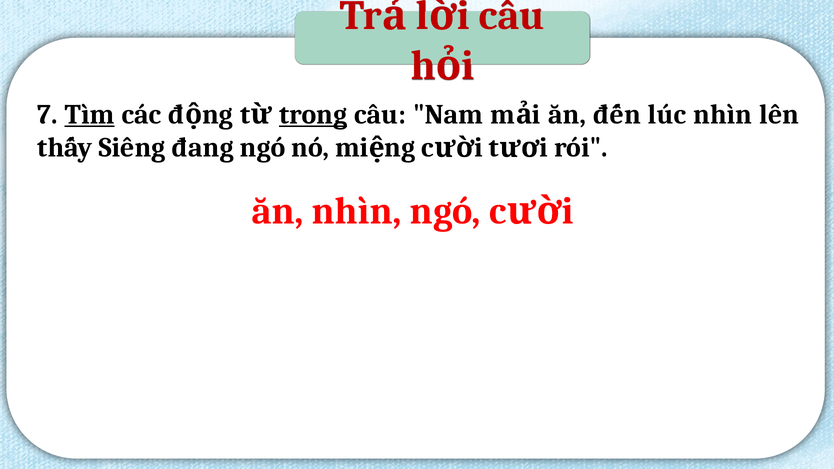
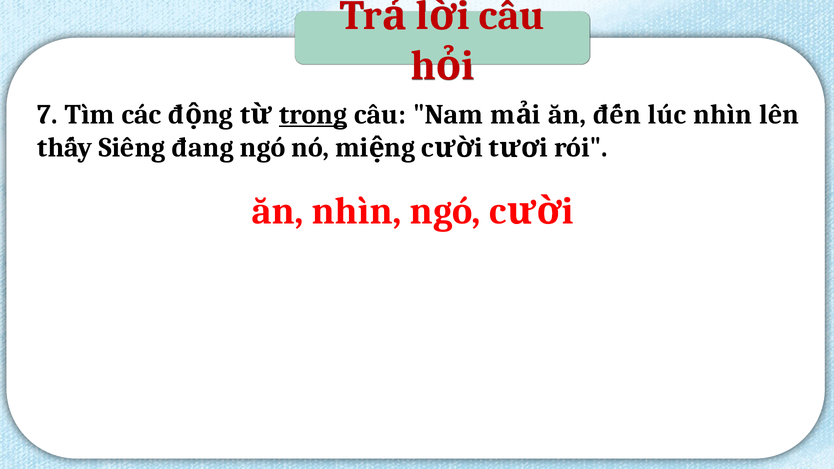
Tìm underline: present -> none (90, 114)
